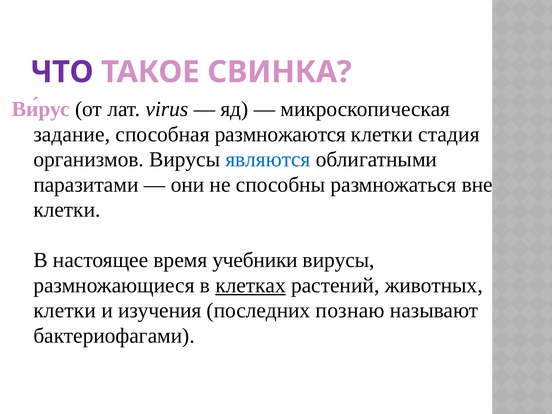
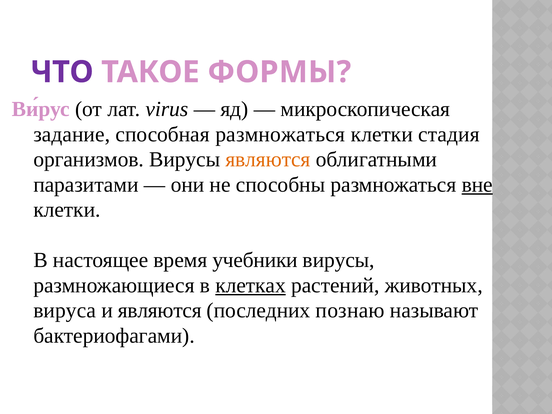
СВИНКА: СВИНКА -> ФОРМЫ (279, 72)
способная размножаются: размножаются -> размножаться (280, 134)
являются colour: blue -> orange (268, 160)
вне underline: none -> present (477, 185)
клетки: клетки -> вируса (65, 311)
и изучения: изучения -> являются (160, 311)
